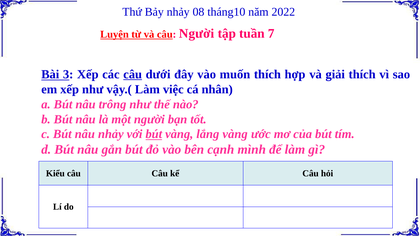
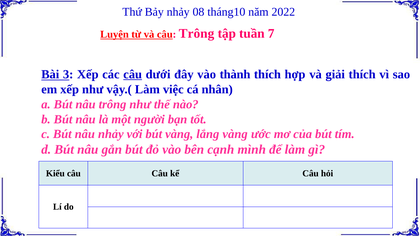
câu Người: Người -> Trông (197, 34)
muốn: muốn -> thành (235, 74)
bút underline: present -> none (154, 134)
